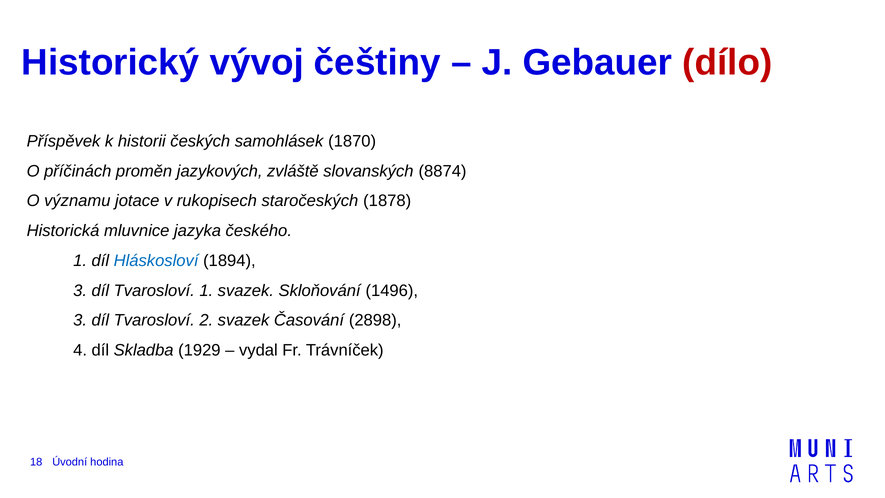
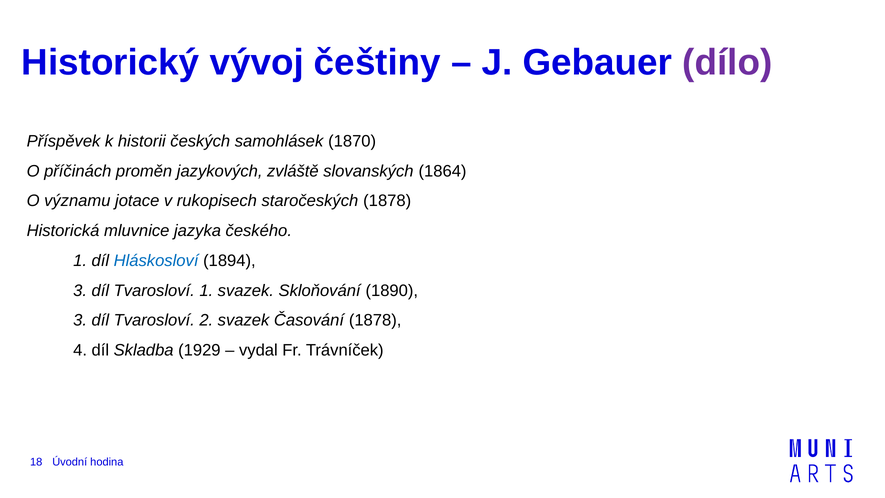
dílo colour: red -> purple (727, 63)
8874: 8874 -> 1864 (443, 171)
1496: 1496 -> 1890 (392, 290)
Časování 2898: 2898 -> 1878 (375, 320)
